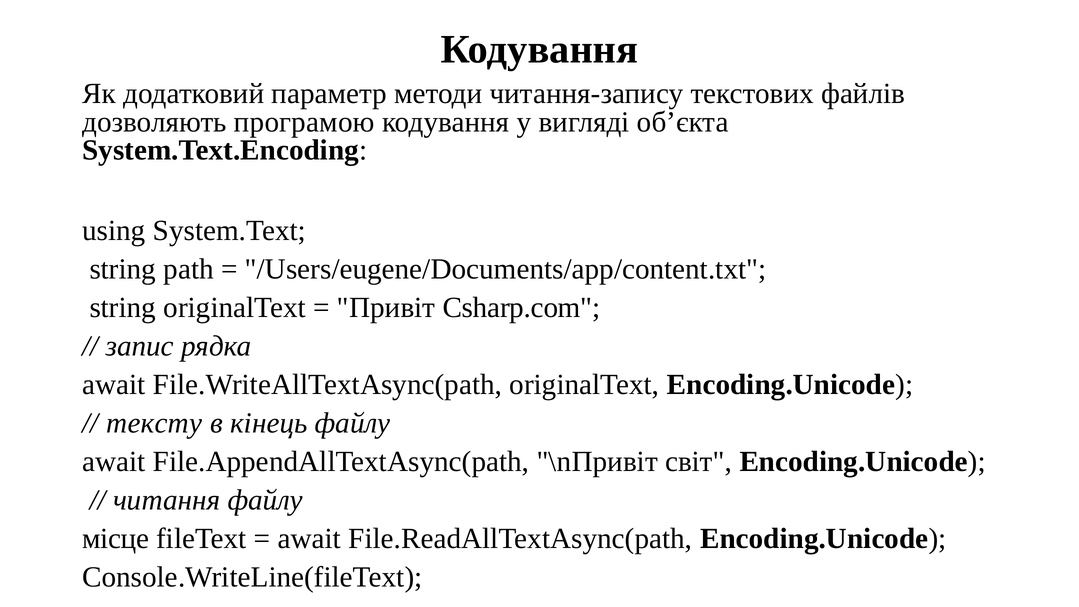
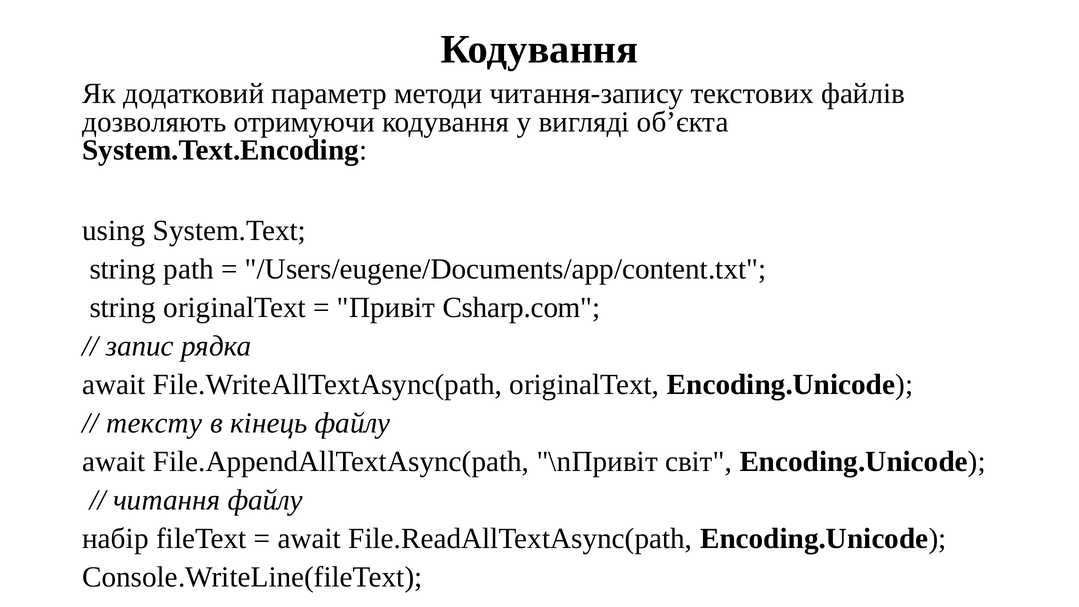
програмою: програмою -> отримуючи (304, 122)
місце: місце -> набір (115, 538)
